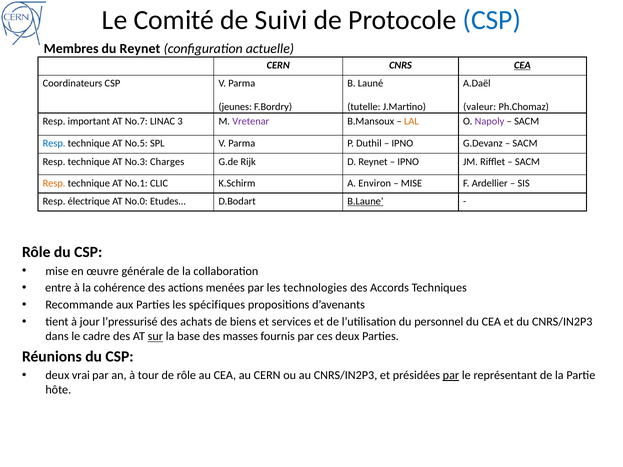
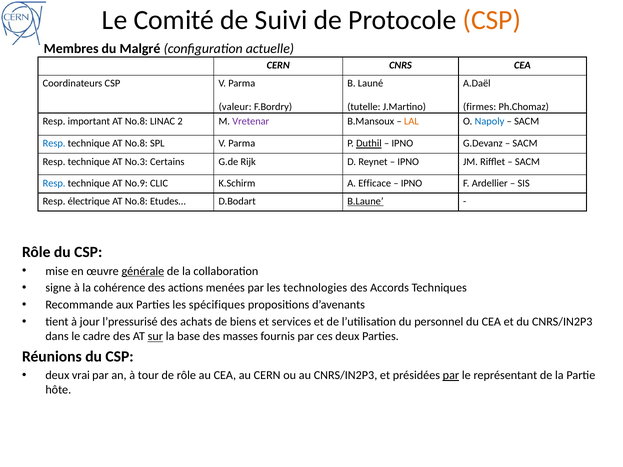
CSP colour: blue -> orange (492, 20)
du Reynet: Reynet -> Malgré (140, 49)
CEA underline: present -> none (522, 65)
jeunes: jeunes -> valeur (235, 107)
valeur: valeur -> firmes (480, 107)
No.7: No.7 -> No.8 (136, 121)
3: 3 -> 2 (180, 121)
Napoly colour: purple -> blue (490, 121)
technique AT No.5: No.5 -> No.8 (136, 144)
Duthil underline: none -> present (369, 144)
Charges: Charges -> Certains (167, 162)
Resp colour: orange -> blue (54, 183)
No.1: No.1 -> No.9 (136, 183)
Environ: Environ -> Efficace (375, 183)
MISE: MISE -> IPNO (412, 183)
No.0: No.0 -> No.8 (136, 201)
générale underline: none -> present (143, 271)
entre: entre -> signe (58, 288)
